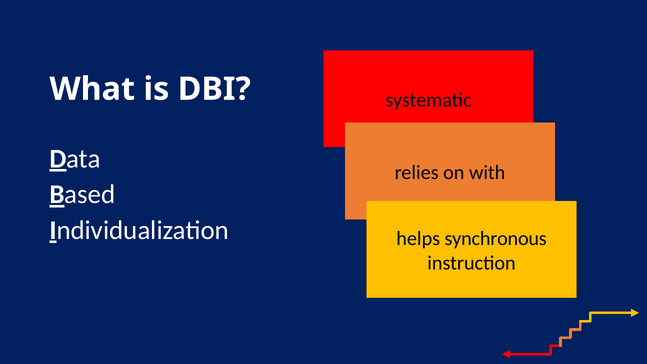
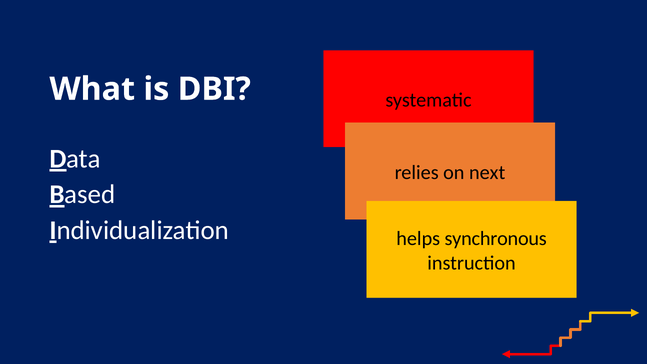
with: with -> next (487, 172)
